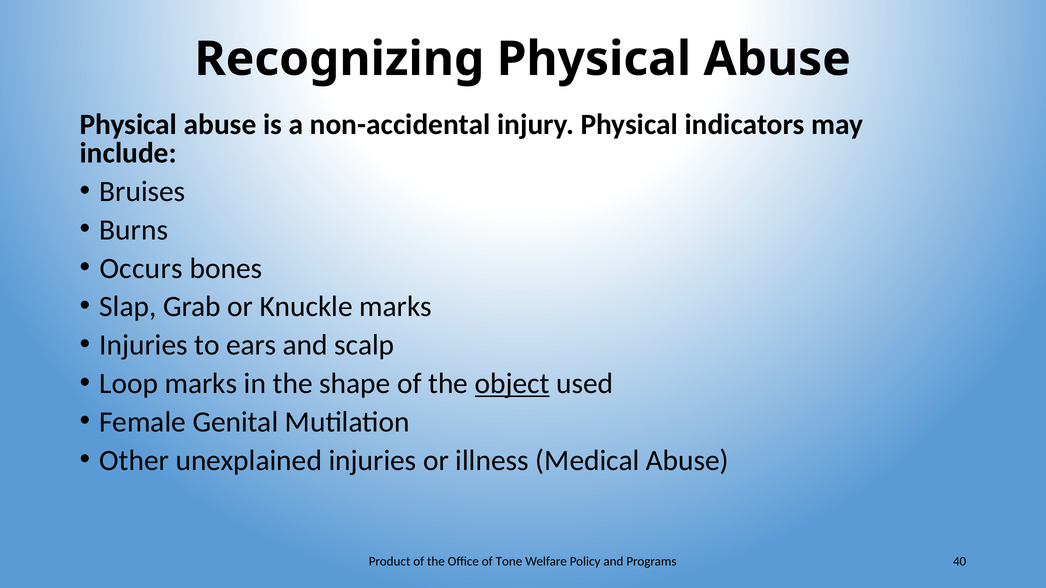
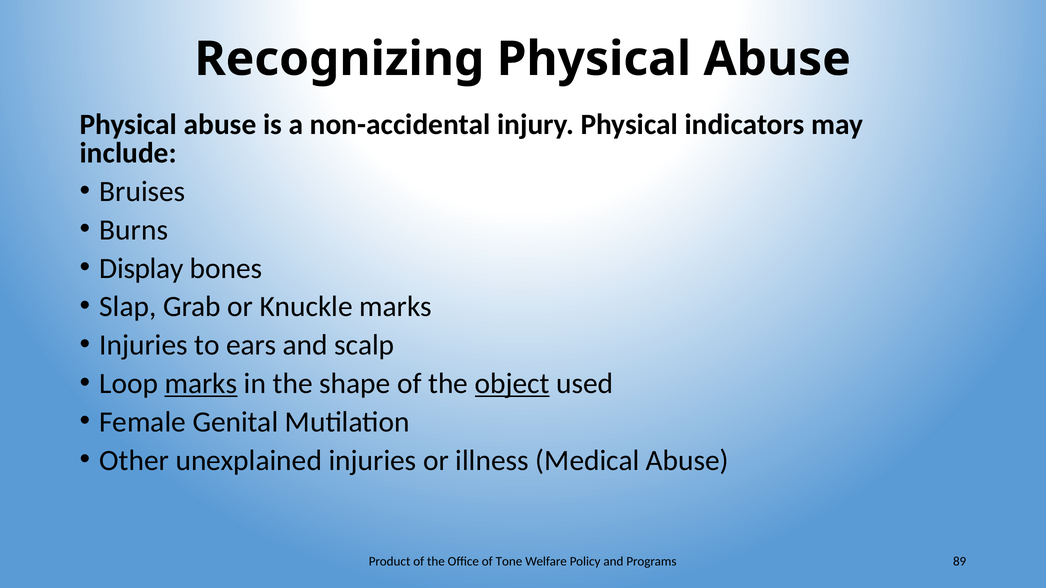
Occurs: Occurs -> Display (141, 269)
marks underline: none -> present (201, 384)
40: 40 -> 89 (960, 562)
